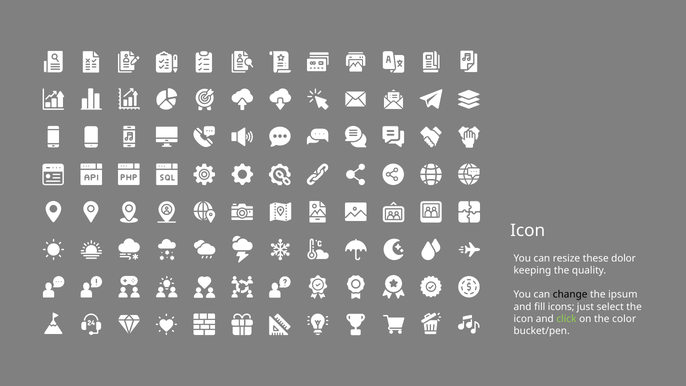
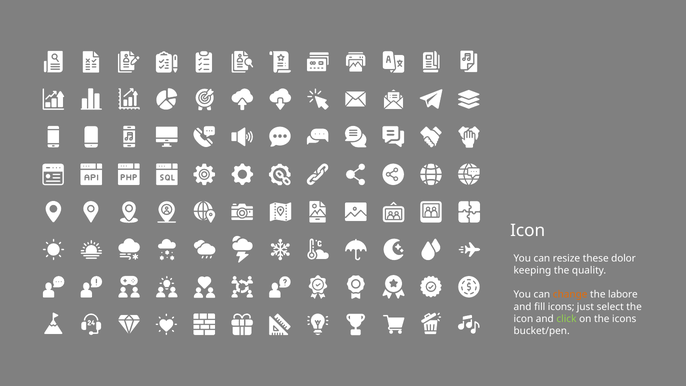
change colour: black -> orange (570, 295)
ipsum: ipsum -> labore (623, 295)
the color: color -> icons (624, 319)
